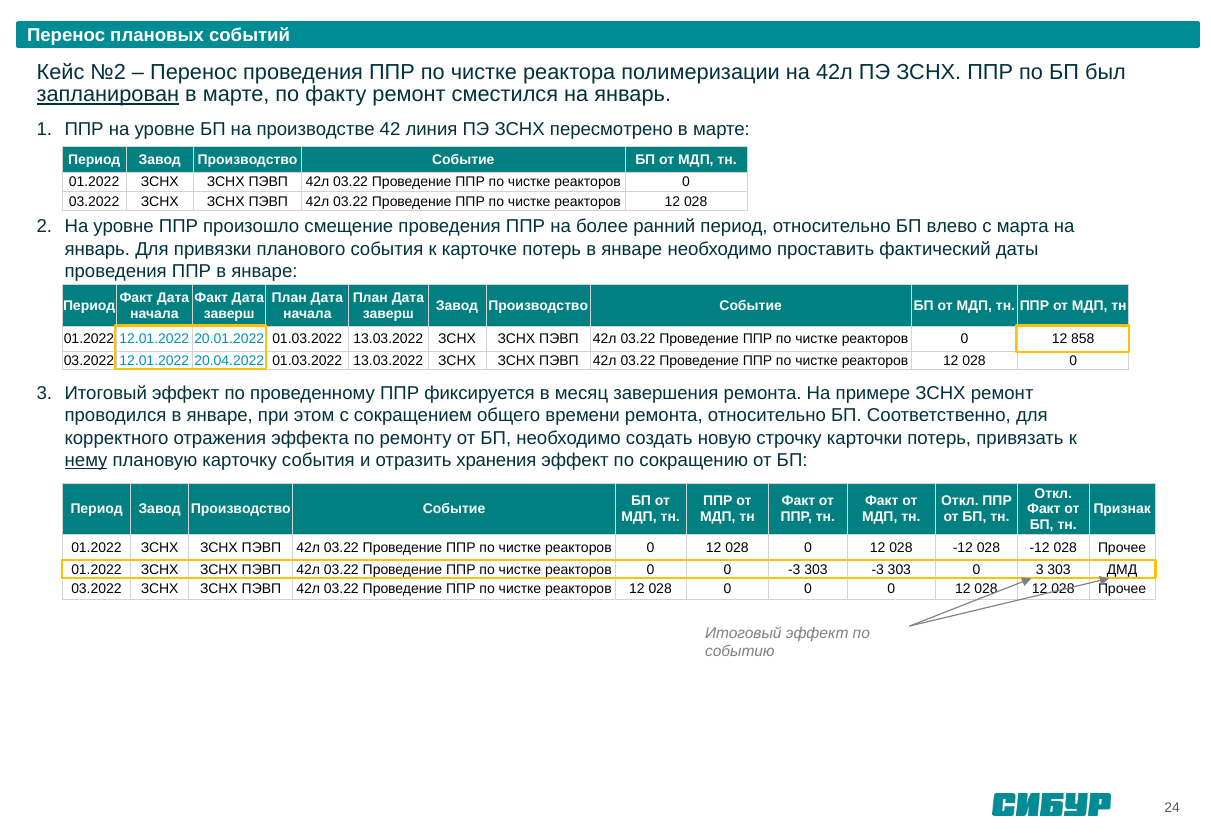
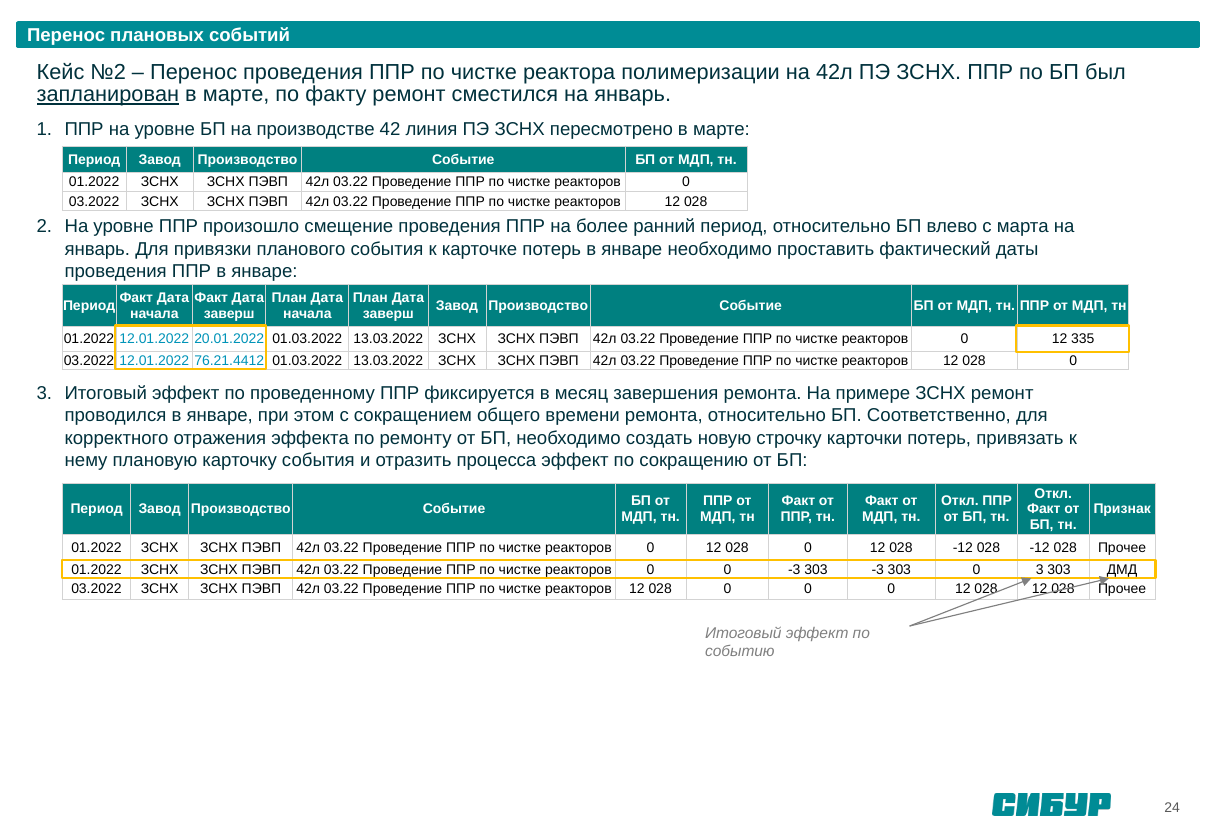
858: 858 -> 335 (1083, 339)
20.04.2022: 20.04.2022 -> 76.21.4412 (229, 361)
нему underline: present -> none (86, 461)
хранения: хранения -> процесса (496, 461)
